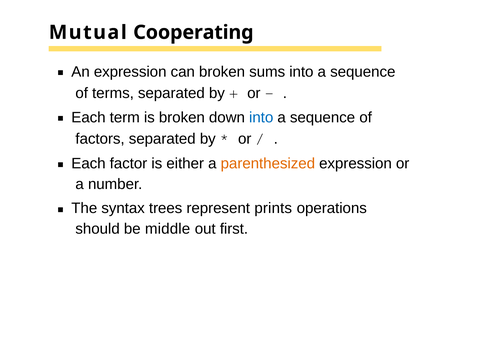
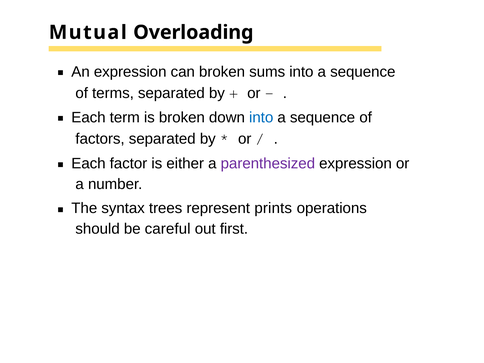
Cooperating: Cooperating -> Overloading (193, 32)
parenthesized colour: orange -> purple (268, 164)
middle: middle -> careful (168, 229)
